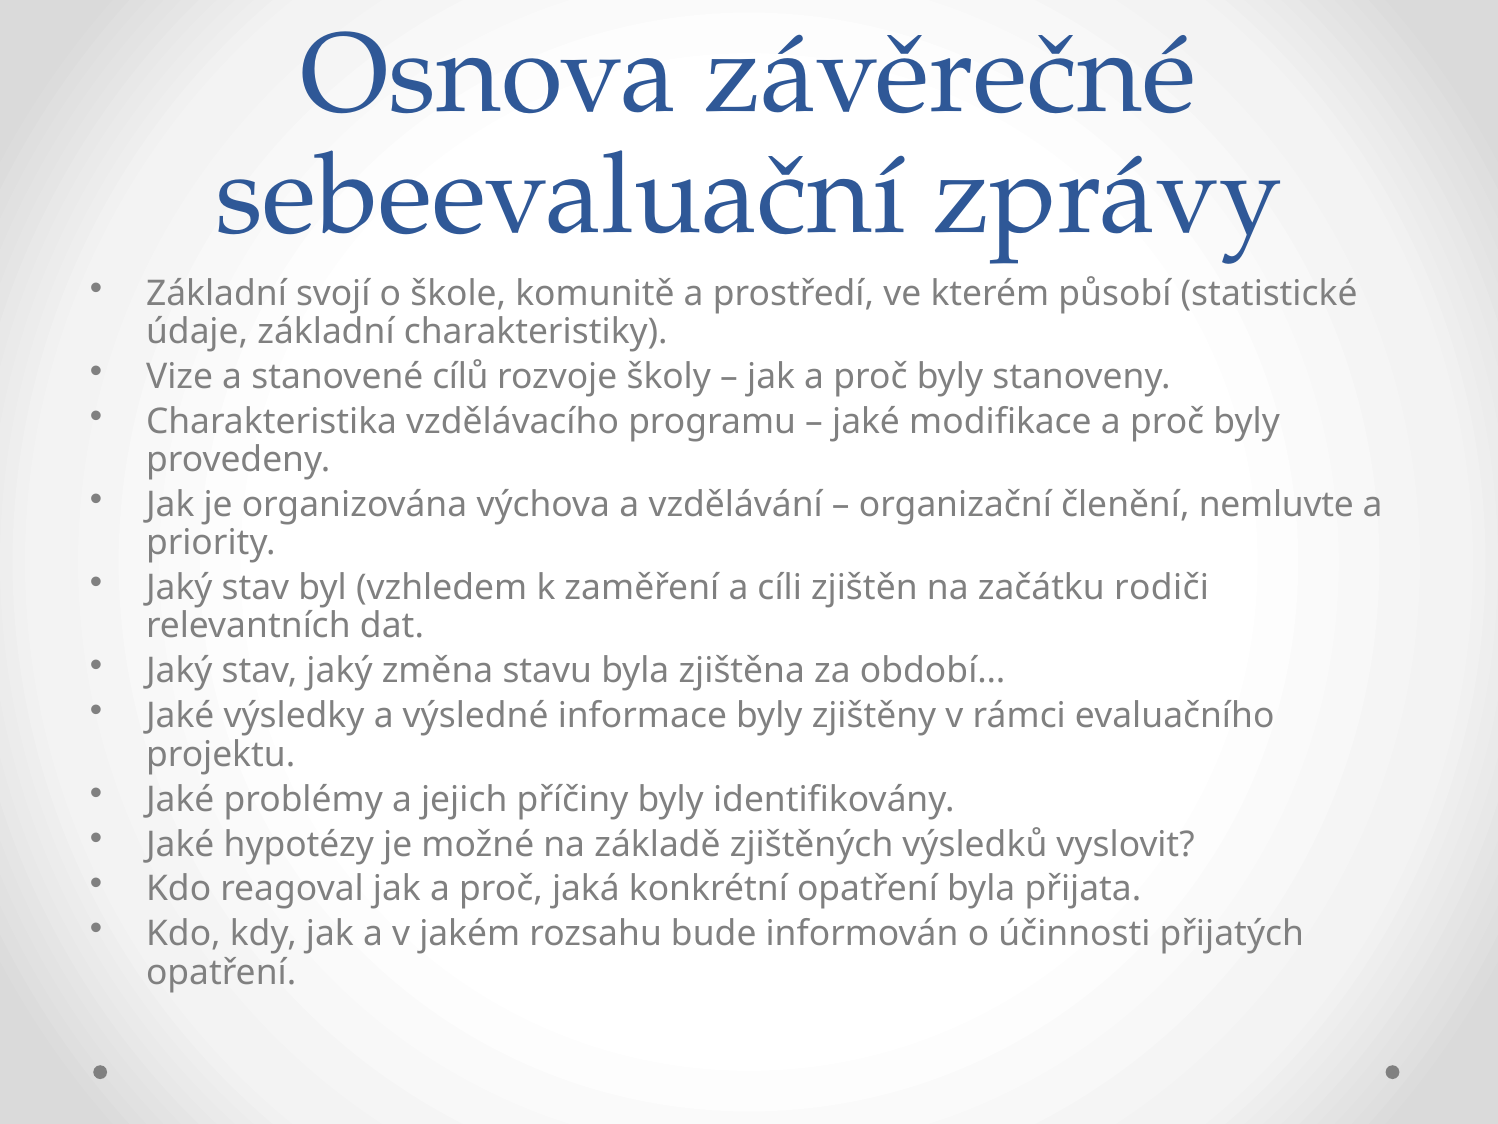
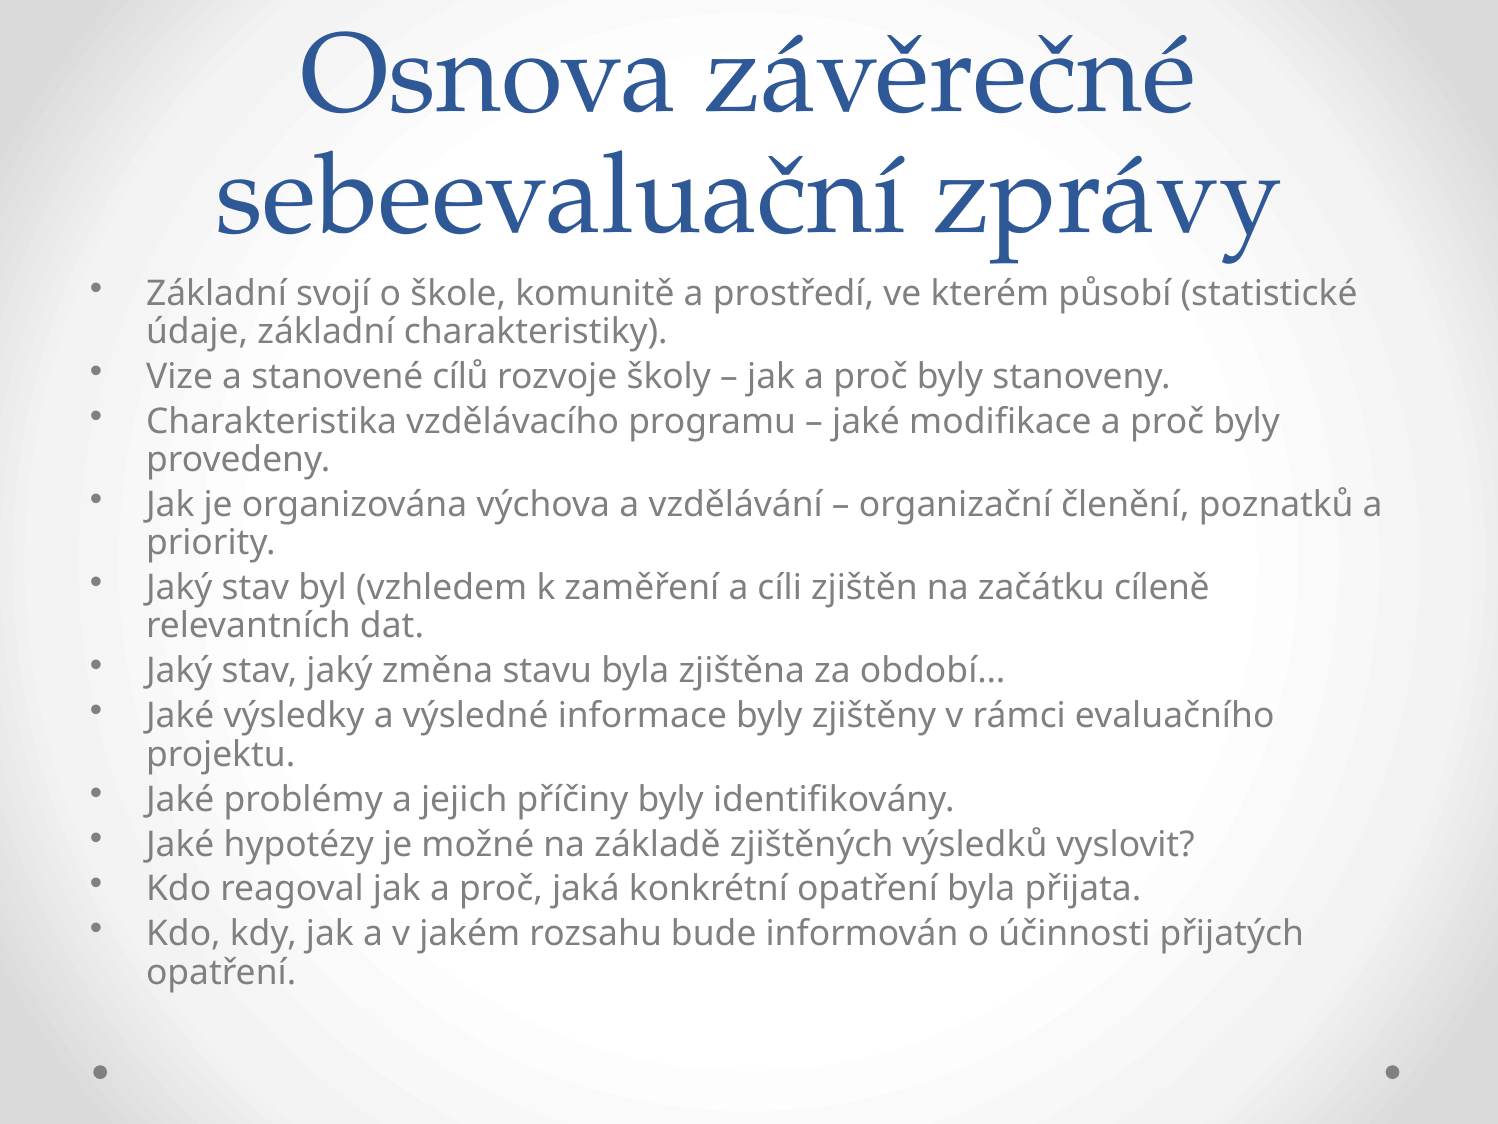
nemluvte: nemluvte -> poznatků (1276, 505)
rodiči: rodiči -> cíleně (1162, 588)
